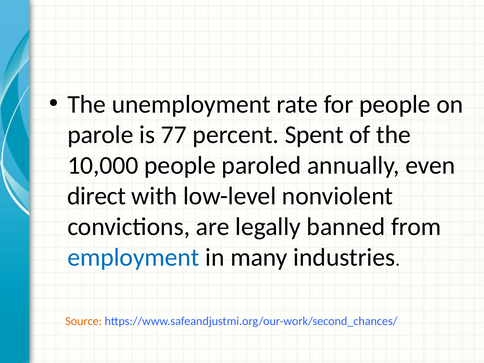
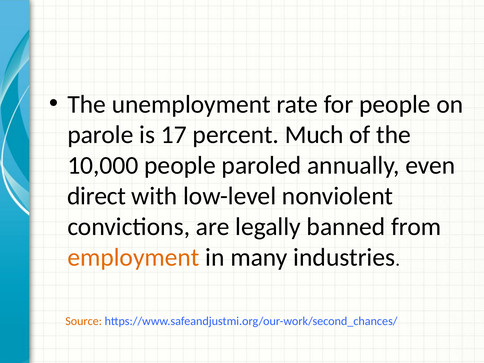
77: 77 -> 17 (174, 135)
Spent: Spent -> Much (314, 135)
employment colour: blue -> orange (133, 258)
